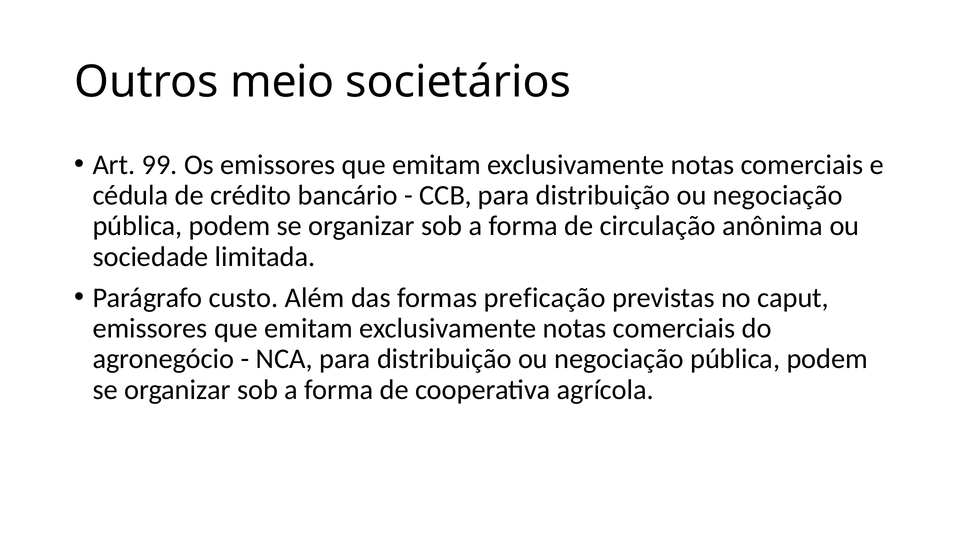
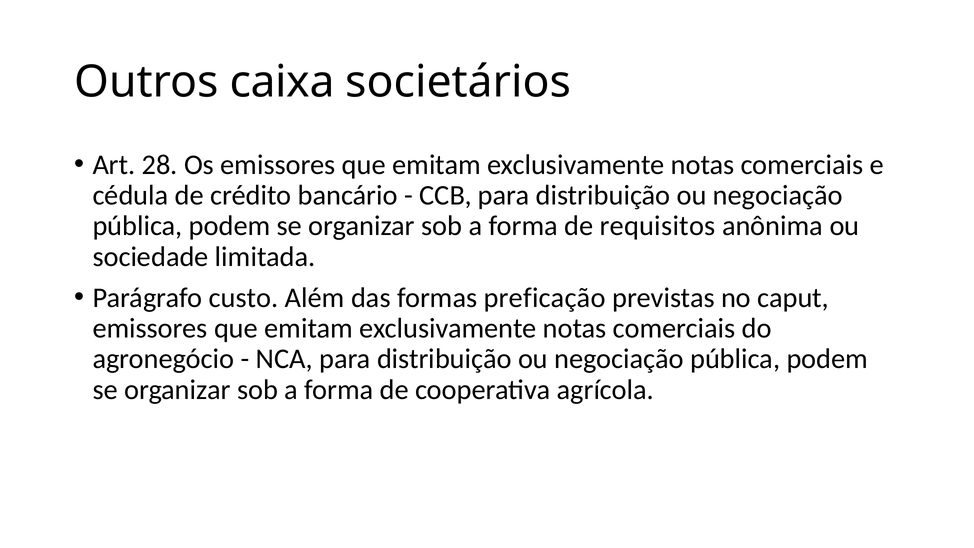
meio: meio -> caixa (282, 82)
99: 99 -> 28 (160, 165)
circulação: circulação -> requisitos (657, 226)
